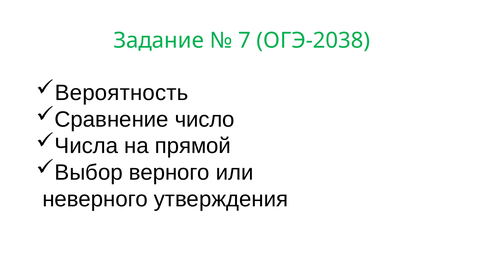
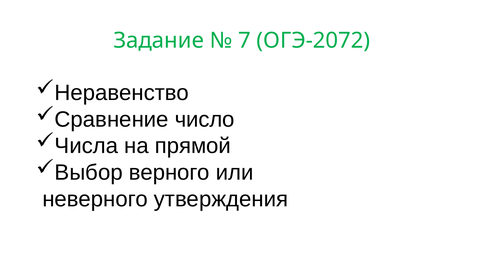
ОГЭ-2038: ОГЭ-2038 -> ОГЭ-2072 (313, 41)
Вероятность: Вероятность -> Неравенство (122, 93)
